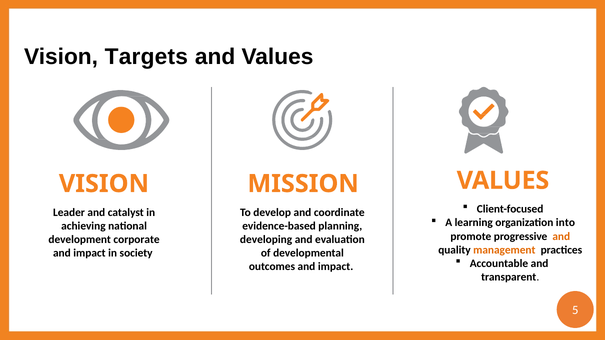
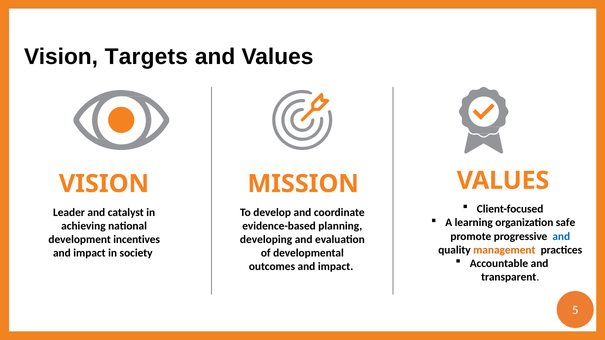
into: into -> safe (566, 223)
and colour: orange -> blue (561, 237)
corporate: corporate -> incentives (137, 240)
